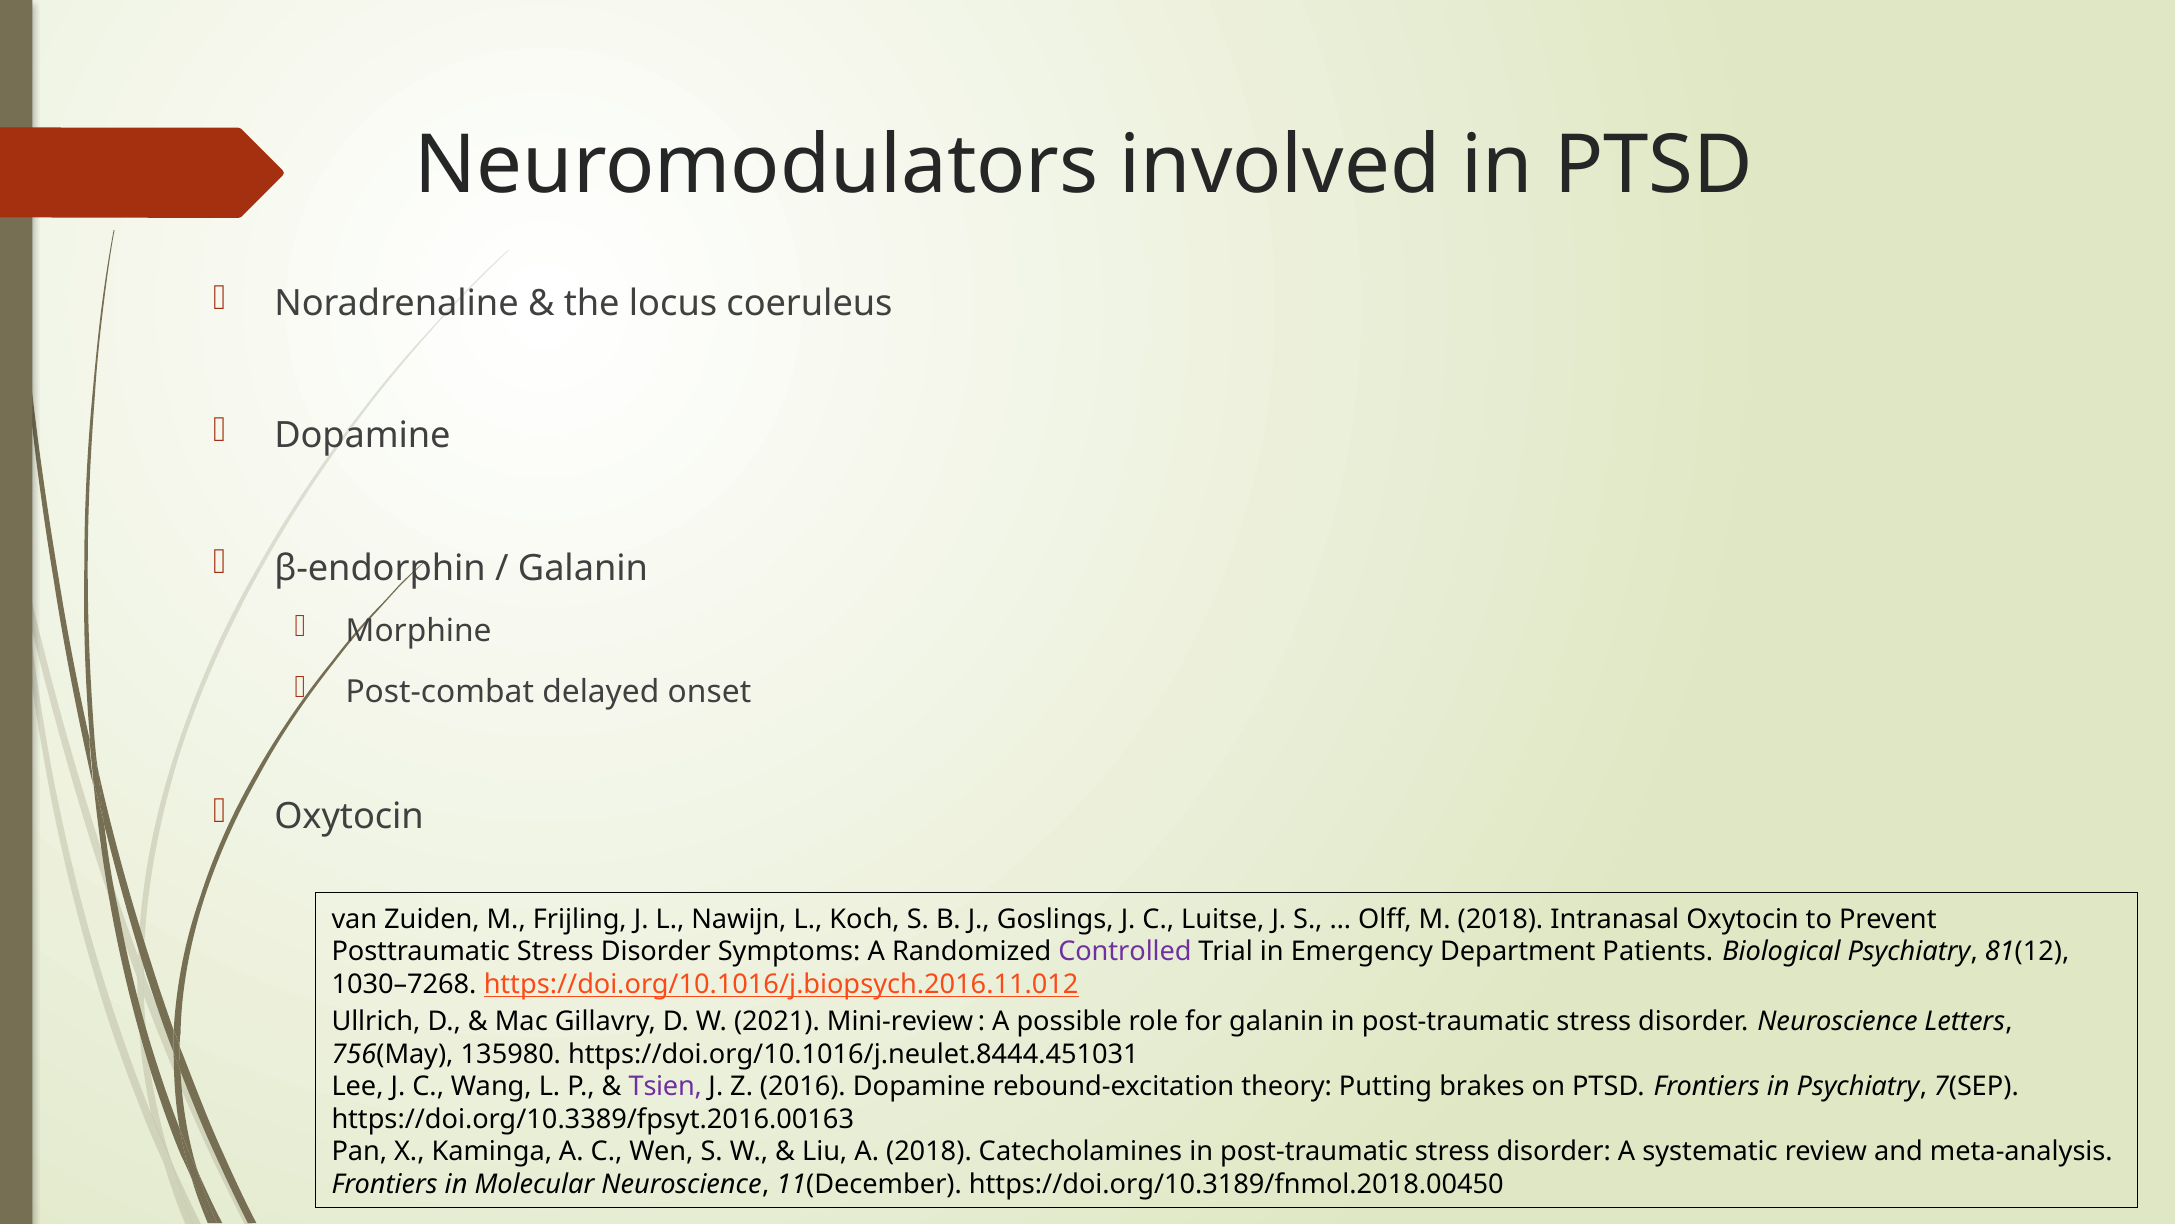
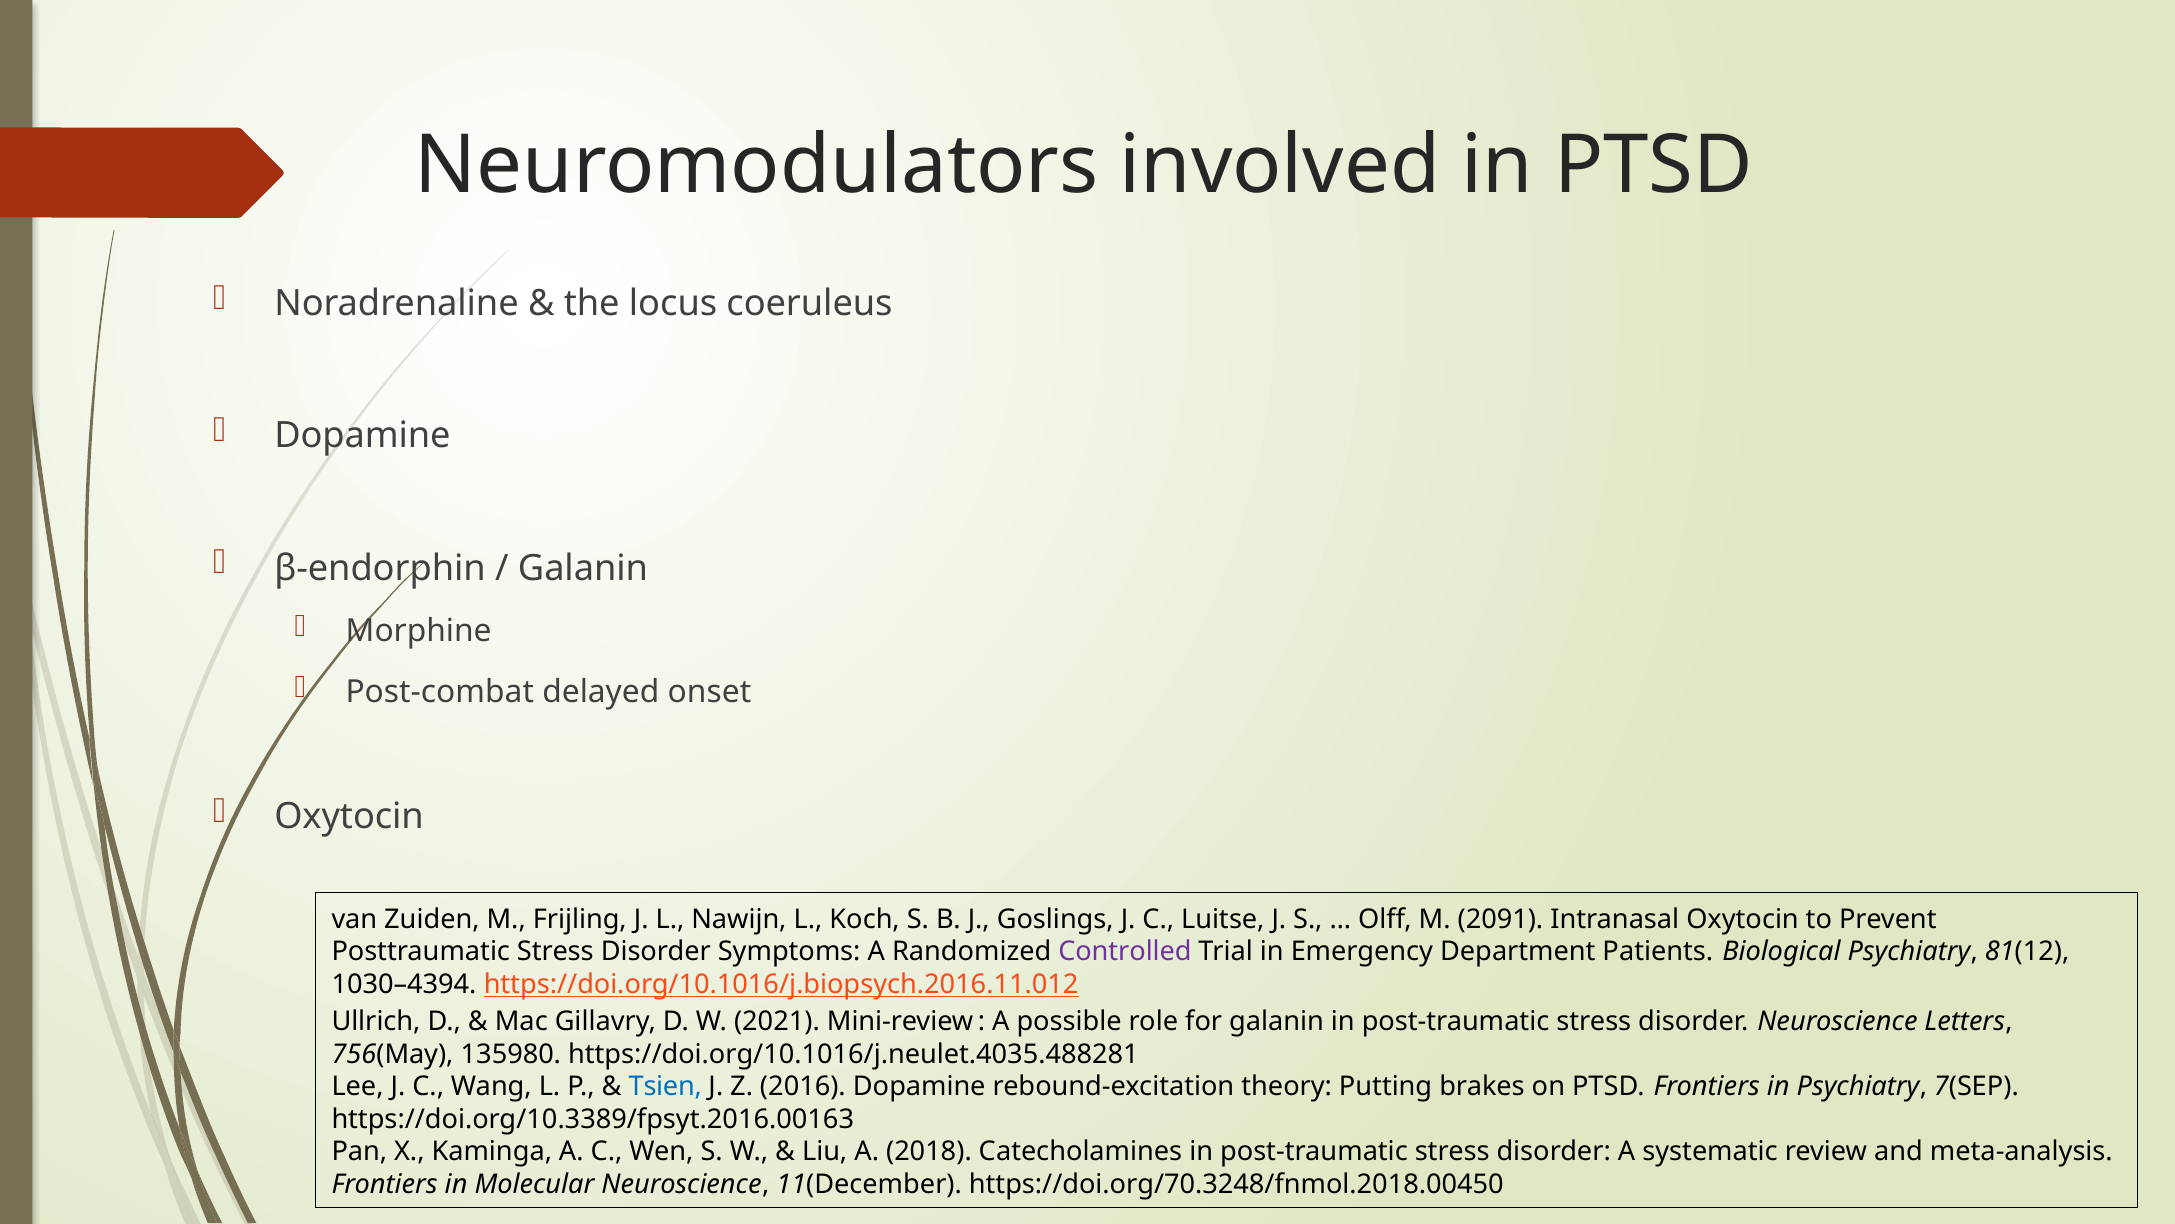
M 2018: 2018 -> 2091 (1501, 919)
1030–7268: 1030–7268 -> 1030–4394 (404, 984)
https://doi.org/10.1016/j.neulet.8444.451031: https://doi.org/10.1016/j.neulet.8444.451031 -> https://doi.org/10.1016/j.neulet.4035.488281 (853, 1054)
Tsien colour: purple -> blue (665, 1086)
https://doi.org/10.3189/fnmol.2018.00450: https://doi.org/10.3189/fnmol.2018.00450 -> https://doi.org/70.3248/fnmol.2018.00450 (1236, 1184)
